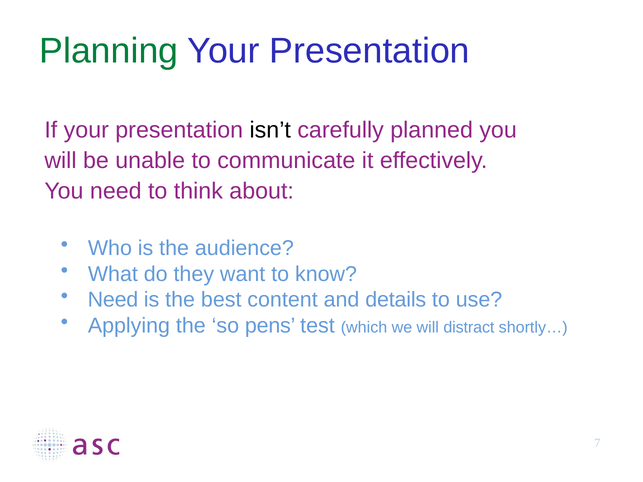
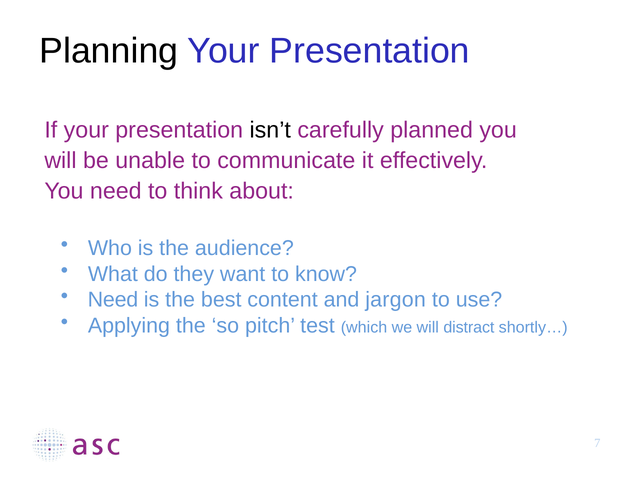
Planning colour: green -> black (109, 51)
details: details -> jargon (396, 300)
pens: pens -> pitch (270, 326)
